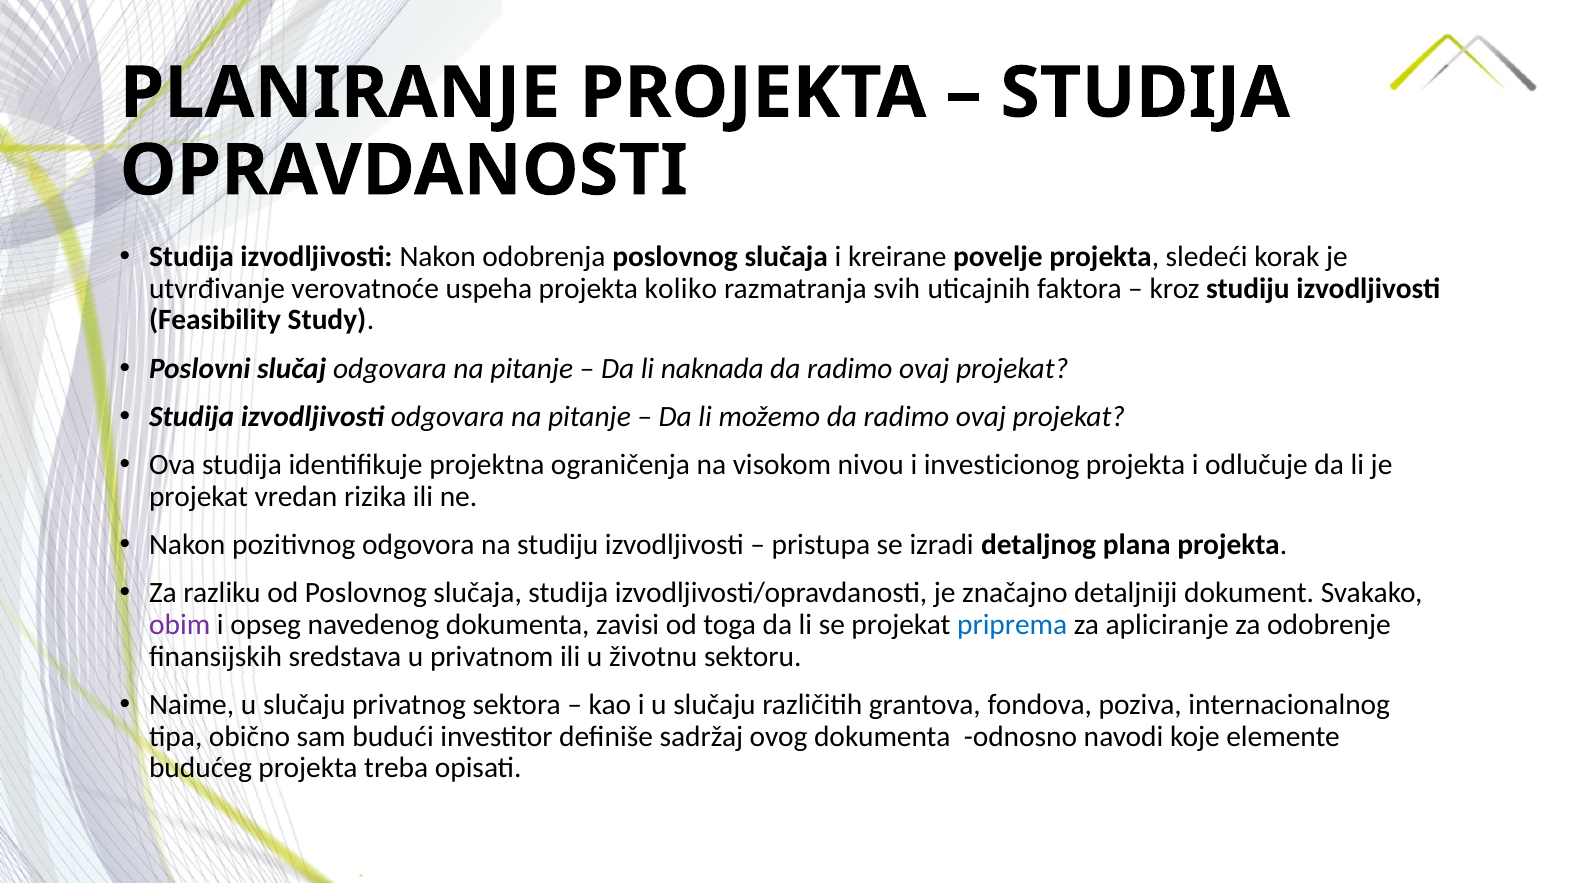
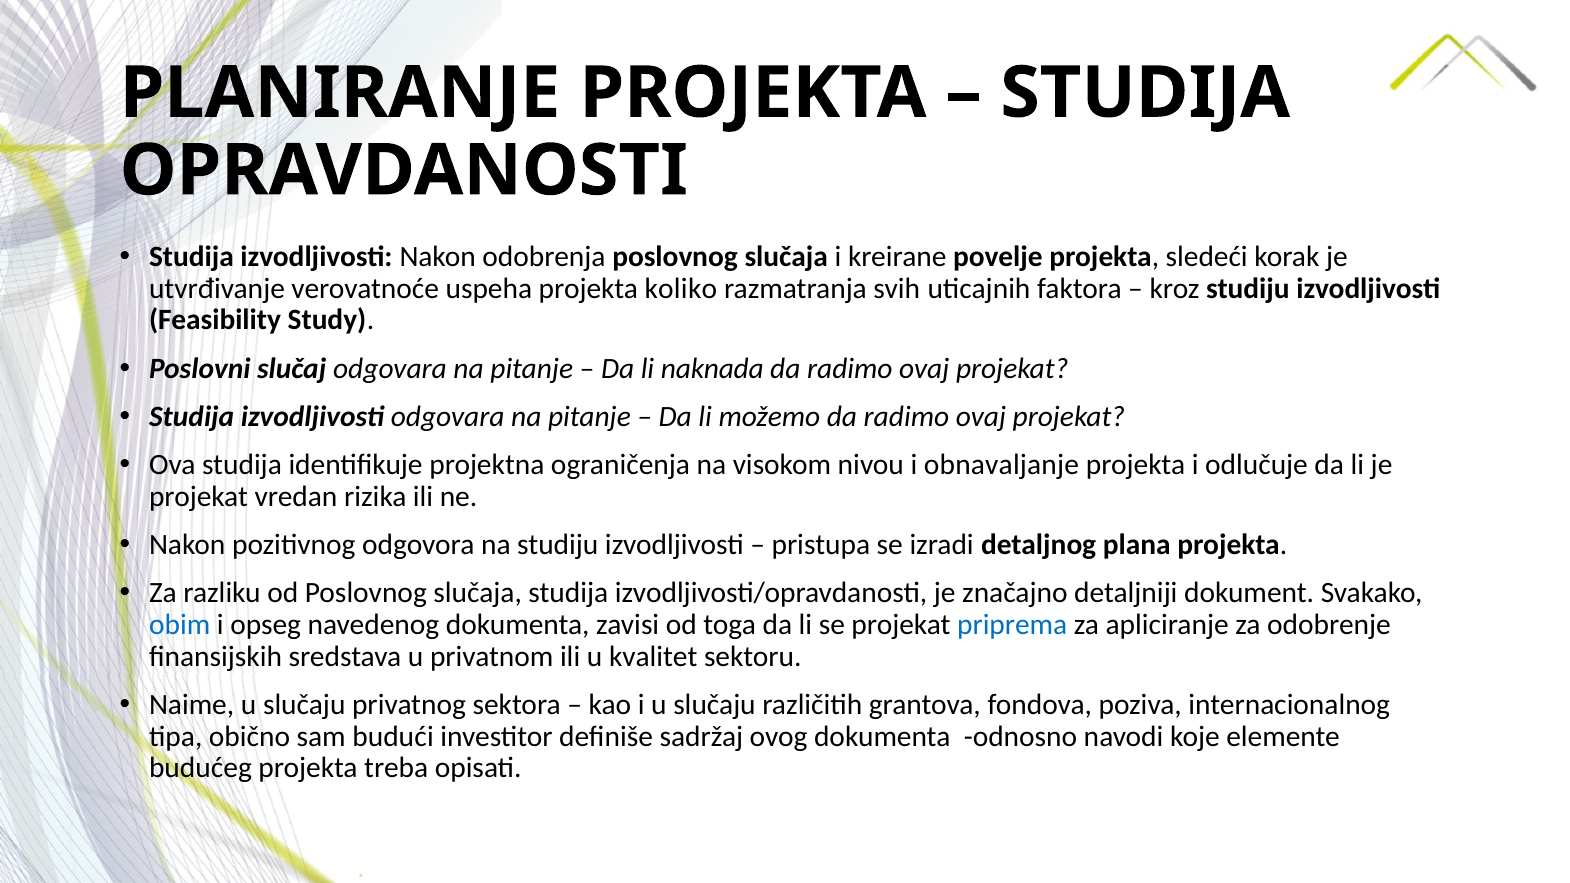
investicionog: investicionog -> obnavaljanje (1001, 465)
obim colour: purple -> blue (180, 625)
životnu: životnu -> kvalitet (653, 657)
